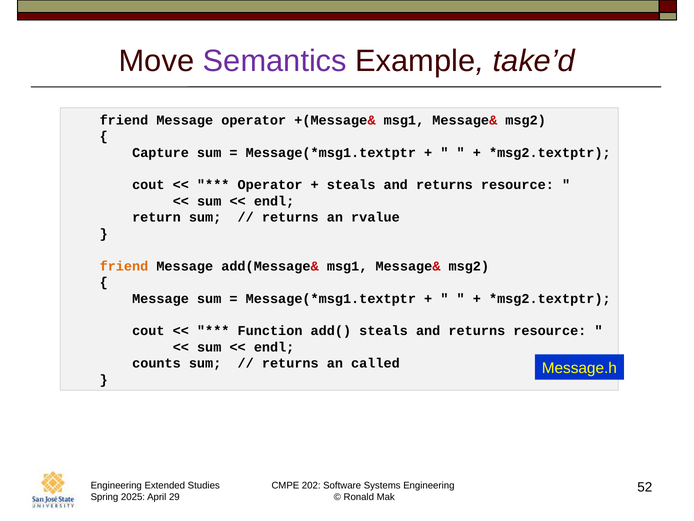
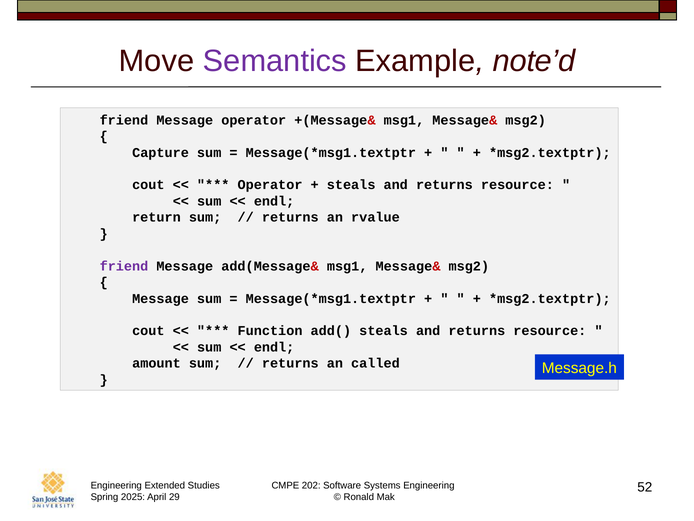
take’d: take’d -> note’d (534, 61)
friend colour: orange -> purple (124, 266)
counts: counts -> amount (156, 363)
